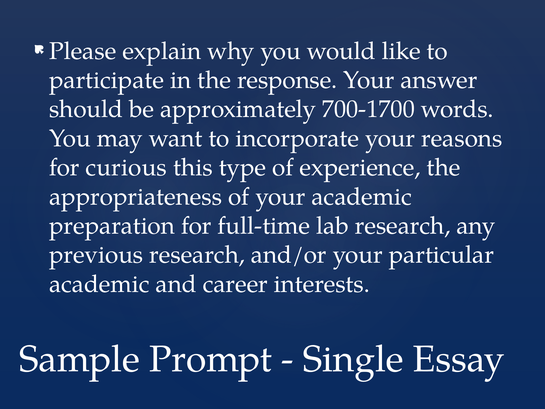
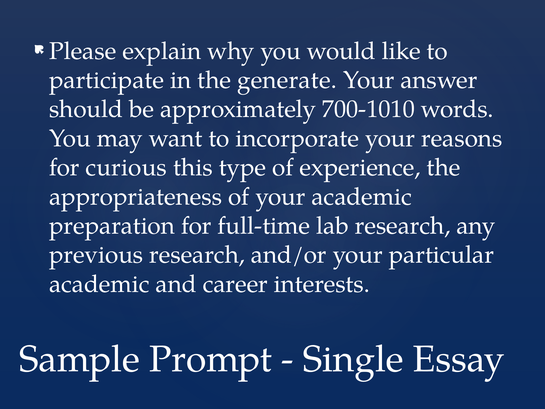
response: response -> generate (287, 80)
700-1700: 700-1700 -> 700-1010 (368, 109)
